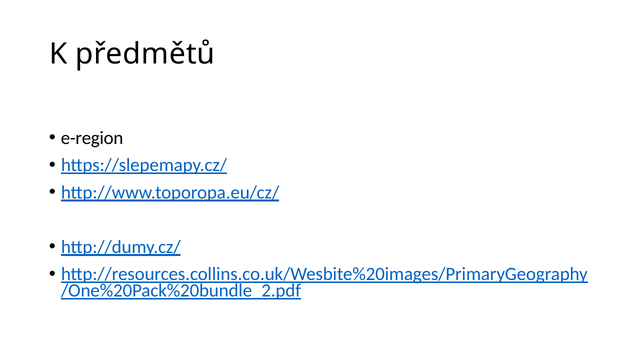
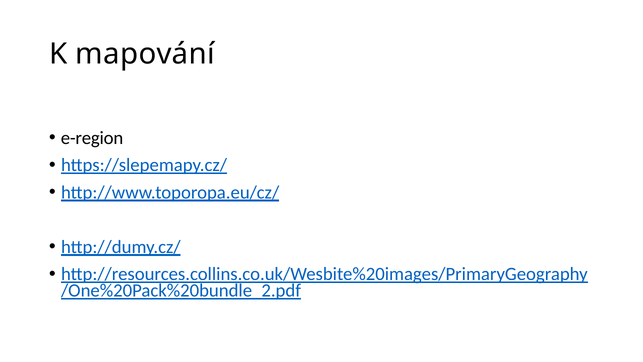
předmětů: předmětů -> mapování (145, 54)
